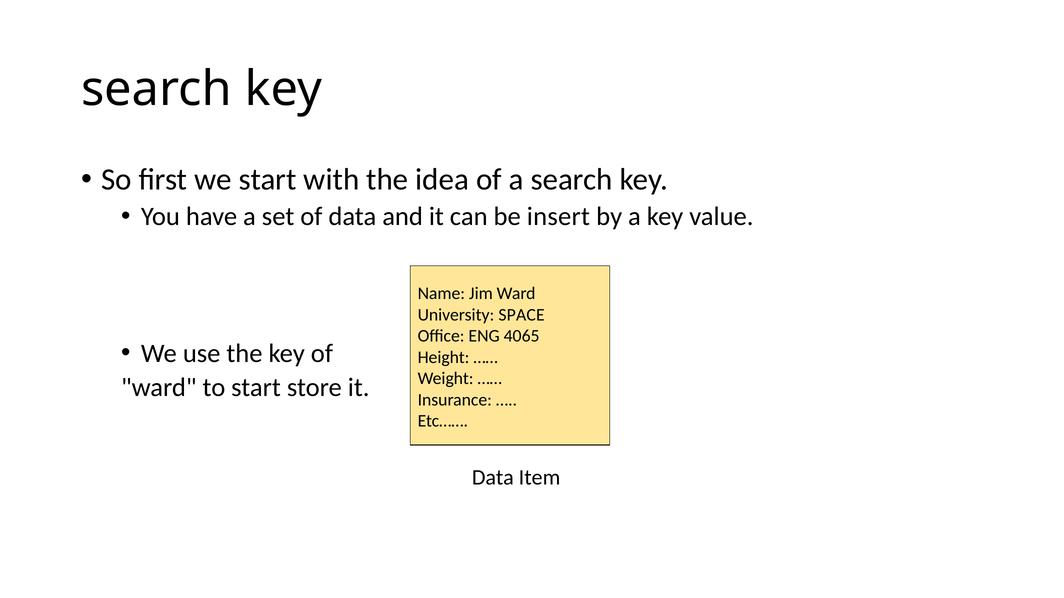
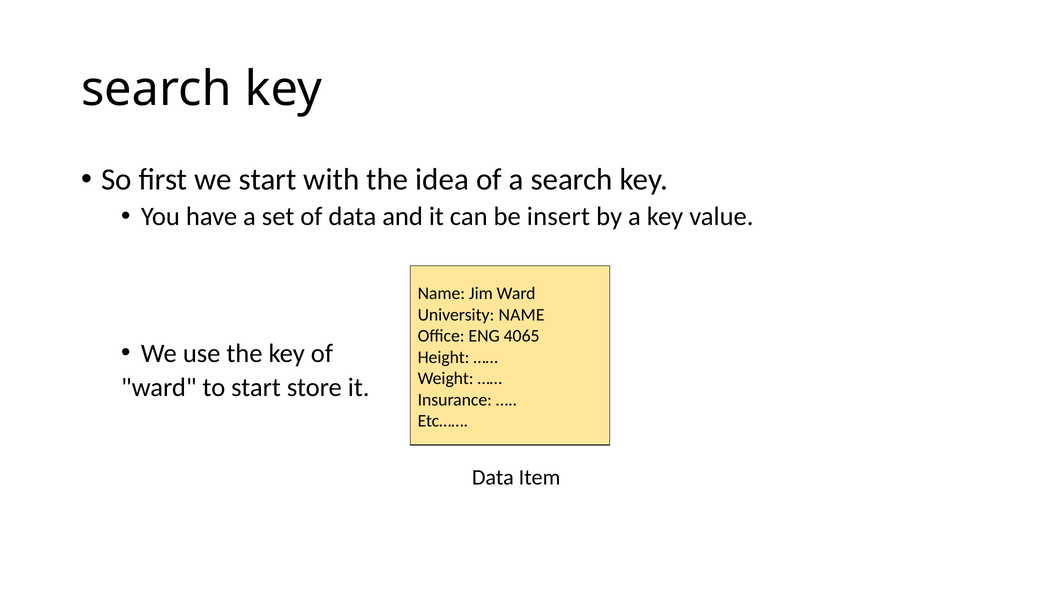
University SPACE: SPACE -> NAME (522, 315)
